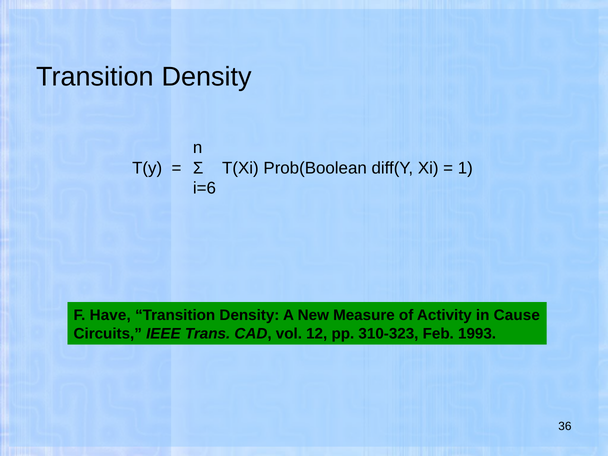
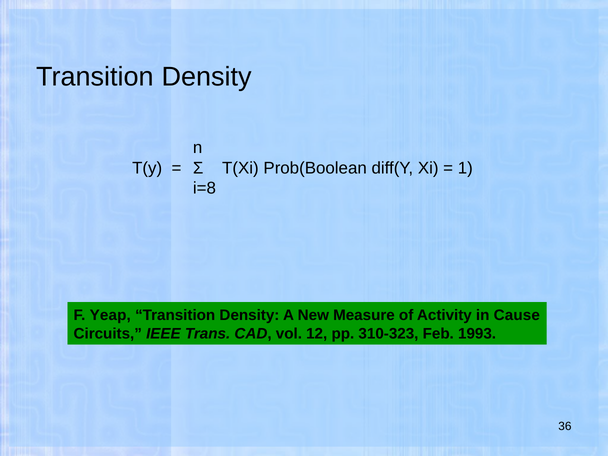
i=6: i=6 -> i=8 (204, 188)
Have: Have -> Yeap (110, 315)
